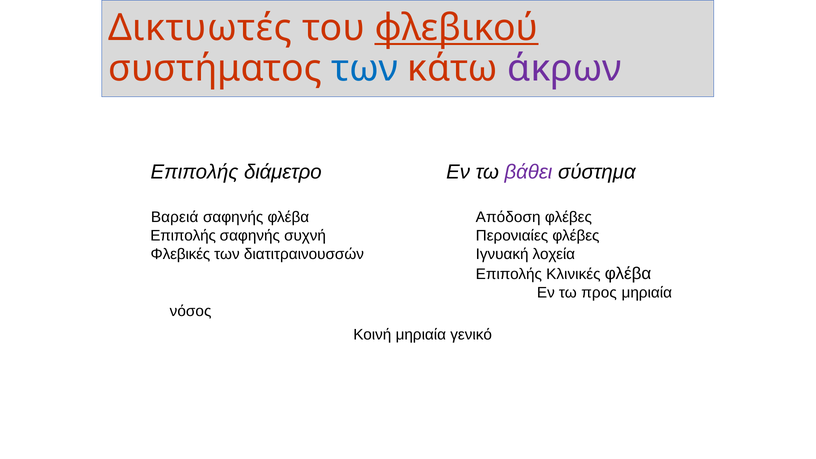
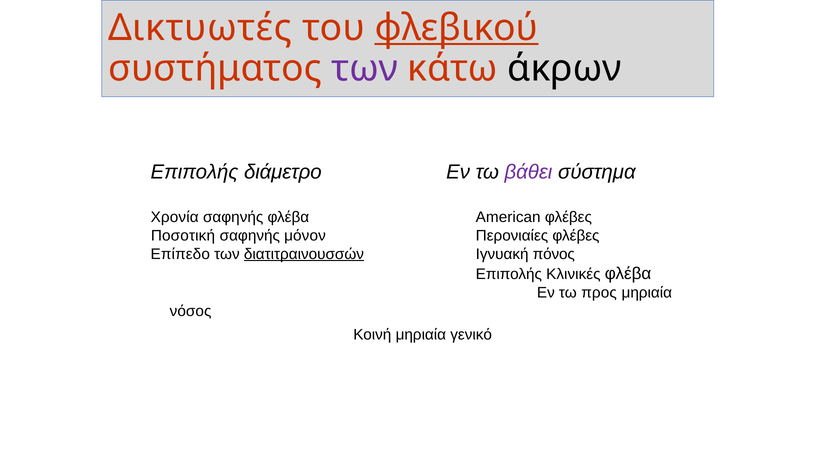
των colour: blue -> purple (365, 68)
άκρων colour: purple -> black (565, 68)
Βαρειά: Βαρειά -> Χρονία (175, 217)
Απόδοση: Απόδοση -> American (508, 217)
Eπιπολής: Eπιπολής -> Ποσοτική (183, 236)
συχνή: συχνή -> μόνον (305, 236)
Φλεβικές: Φλεβικές -> Επίπεδο (180, 254)
διατιτραινουσσών underline: none -> present (304, 254)
λοχεία: λοχεία -> πόνος (554, 254)
